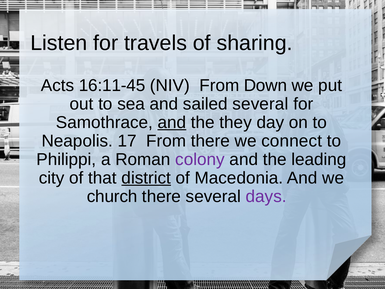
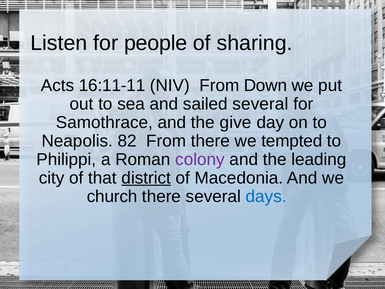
travels: travels -> people (156, 43)
16:11-45: 16:11-45 -> 16:11-11 (112, 85)
and underline: present -> none (172, 122)
they: they -> give (236, 122)
17: 17 -> 82 (127, 141)
connect: connect -> tempted (292, 141)
days colour: purple -> blue (266, 196)
